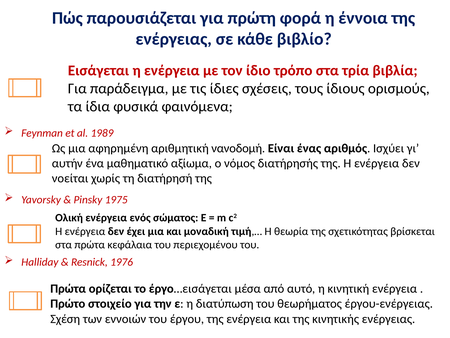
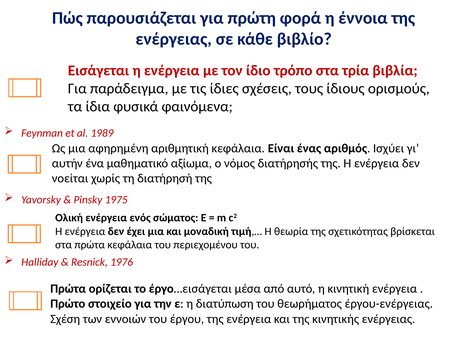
αριθμητική νανοδομή: νανοδομή -> κεφάλαια (238, 148)
